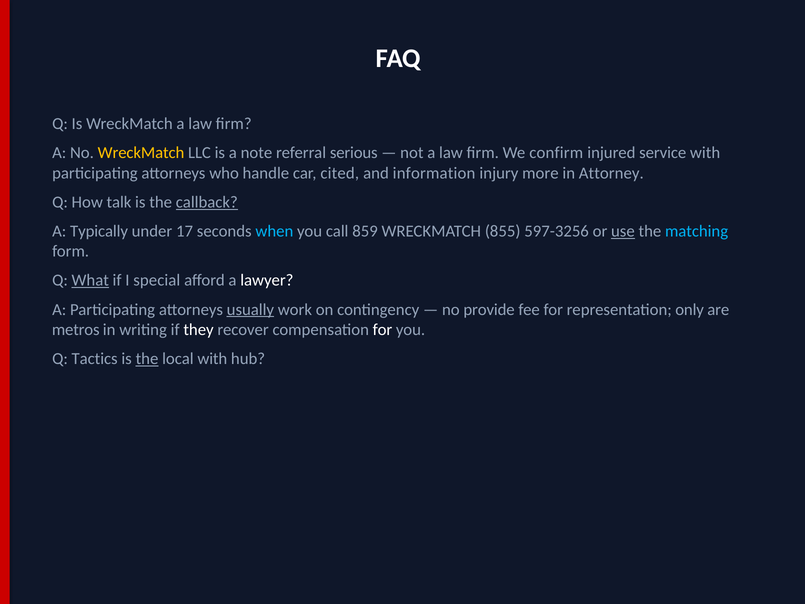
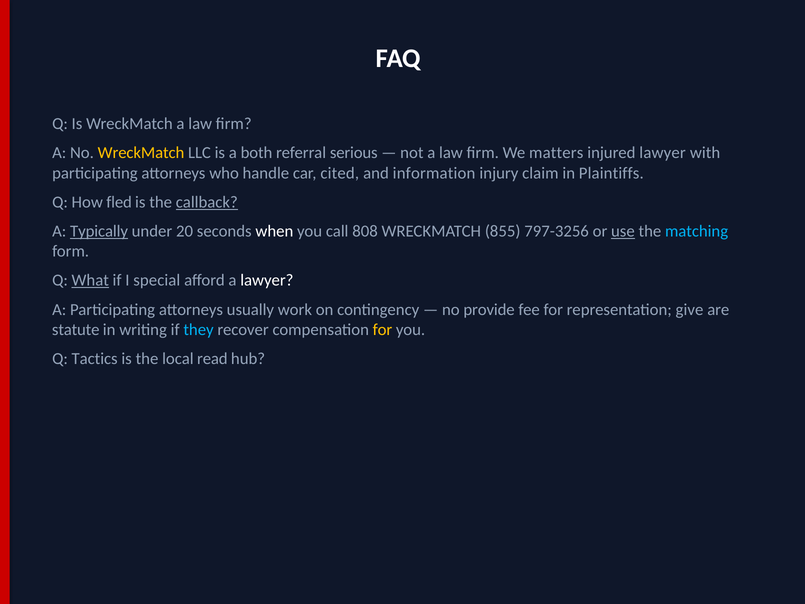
note: note -> both (256, 153)
confirm: confirm -> matters (556, 153)
injured service: service -> lawyer (663, 153)
more: more -> claim (540, 173)
Attorney: Attorney -> Plaintiffs (611, 173)
talk: talk -> fled (119, 202)
Typically underline: none -> present (99, 231)
17: 17 -> 20 (185, 231)
when colour: light blue -> white (274, 231)
859: 859 -> 808 (365, 231)
597-3256: 597-3256 -> 797-3256 (557, 231)
usually underline: present -> none (250, 309)
only: only -> give (689, 309)
metros: metros -> statute (76, 330)
they colour: white -> light blue (199, 330)
for colour: white -> yellow (382, 330)
the underline: present -> none (147, 359)
local with: with -> read (212, 359)
